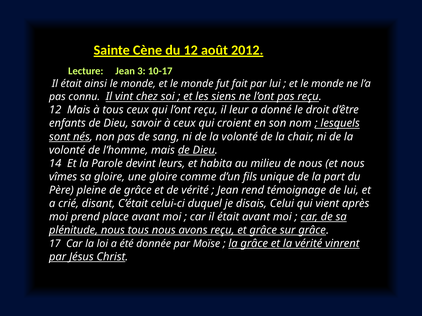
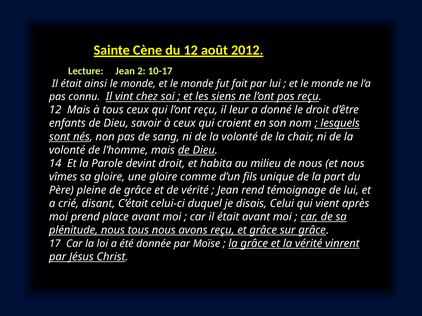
3: 3 -> 2 (141, 71)
devint leurs: leurs -> droit (172, 164)
